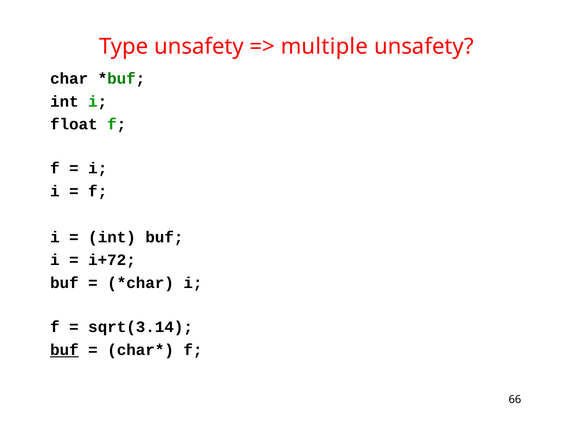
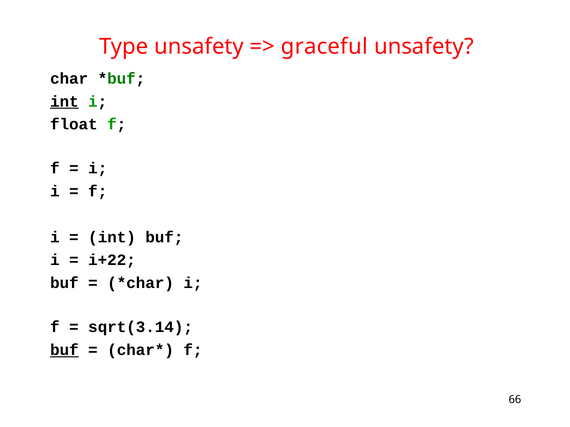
multiple: multiple -> graceful (324, 47)
int underline: none -> present (64, 102)
i+72: i+72 -> i+22 (112, 260)
